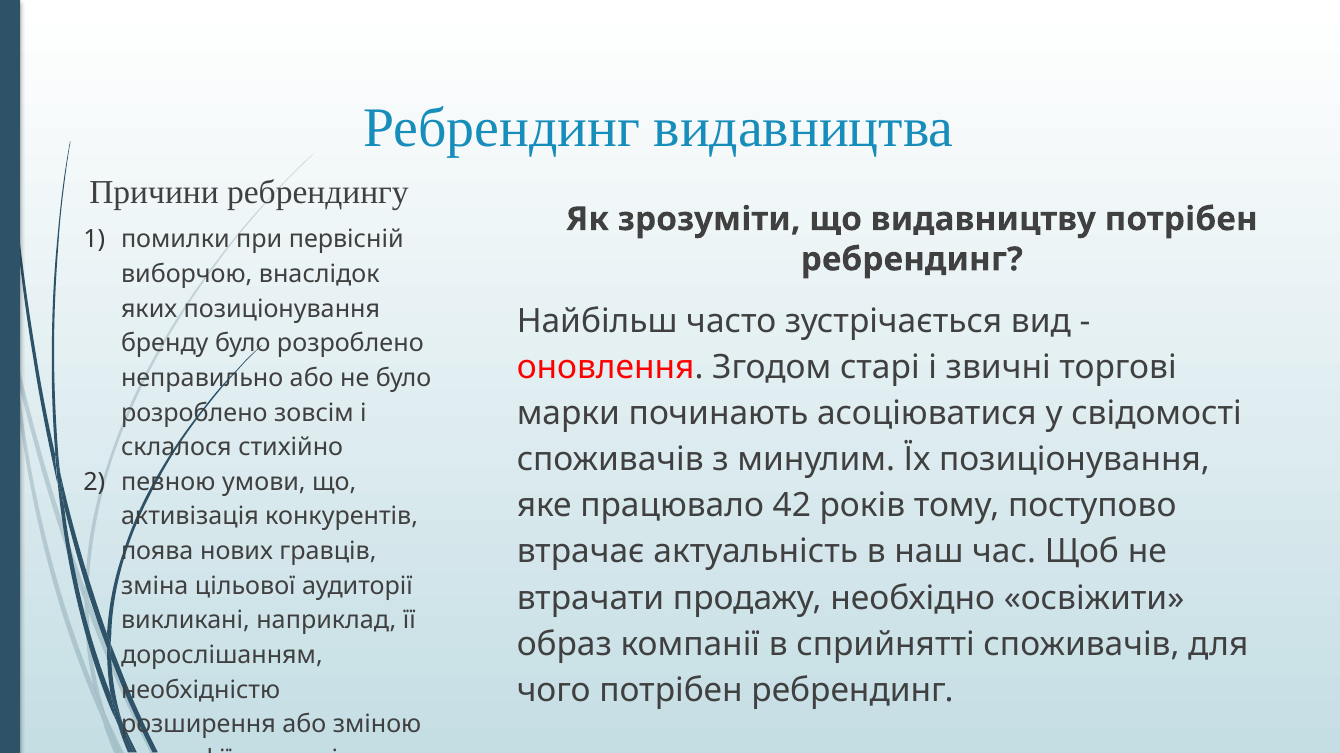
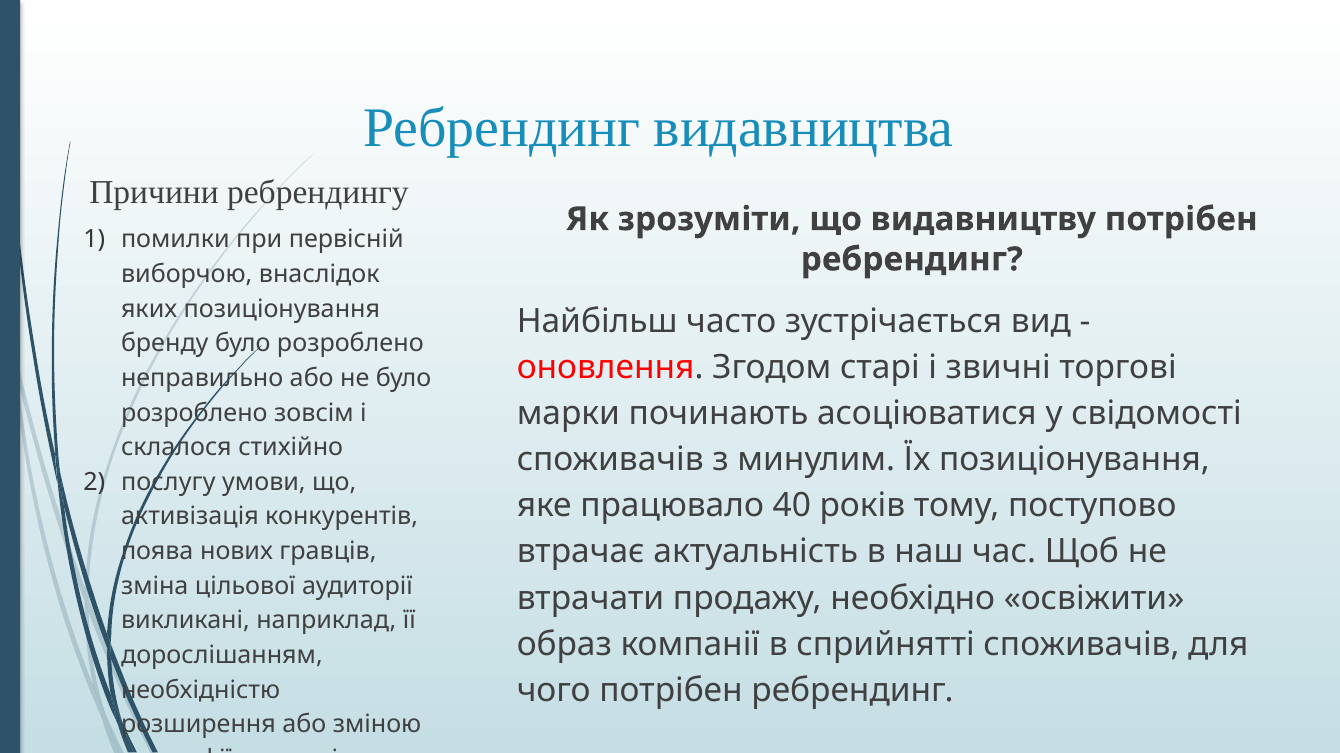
певною: певною -> послугу (168, 482)
42: 42 -> 40 (792, 506)
